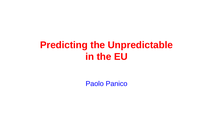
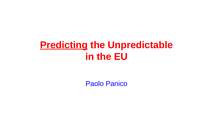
Predicting underline: none -> present (64, 45)
